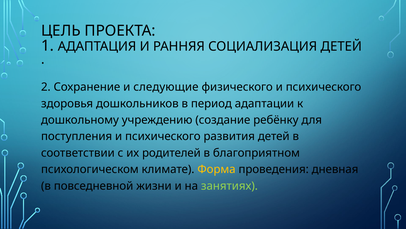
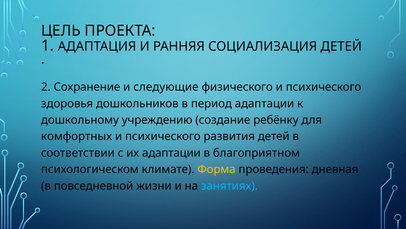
поступления: поступления -> комфортных (77, 136)
их родителей: родителей -> адаптации (171, 153)
занятиях colour: light green -> light blue (229, 186)
